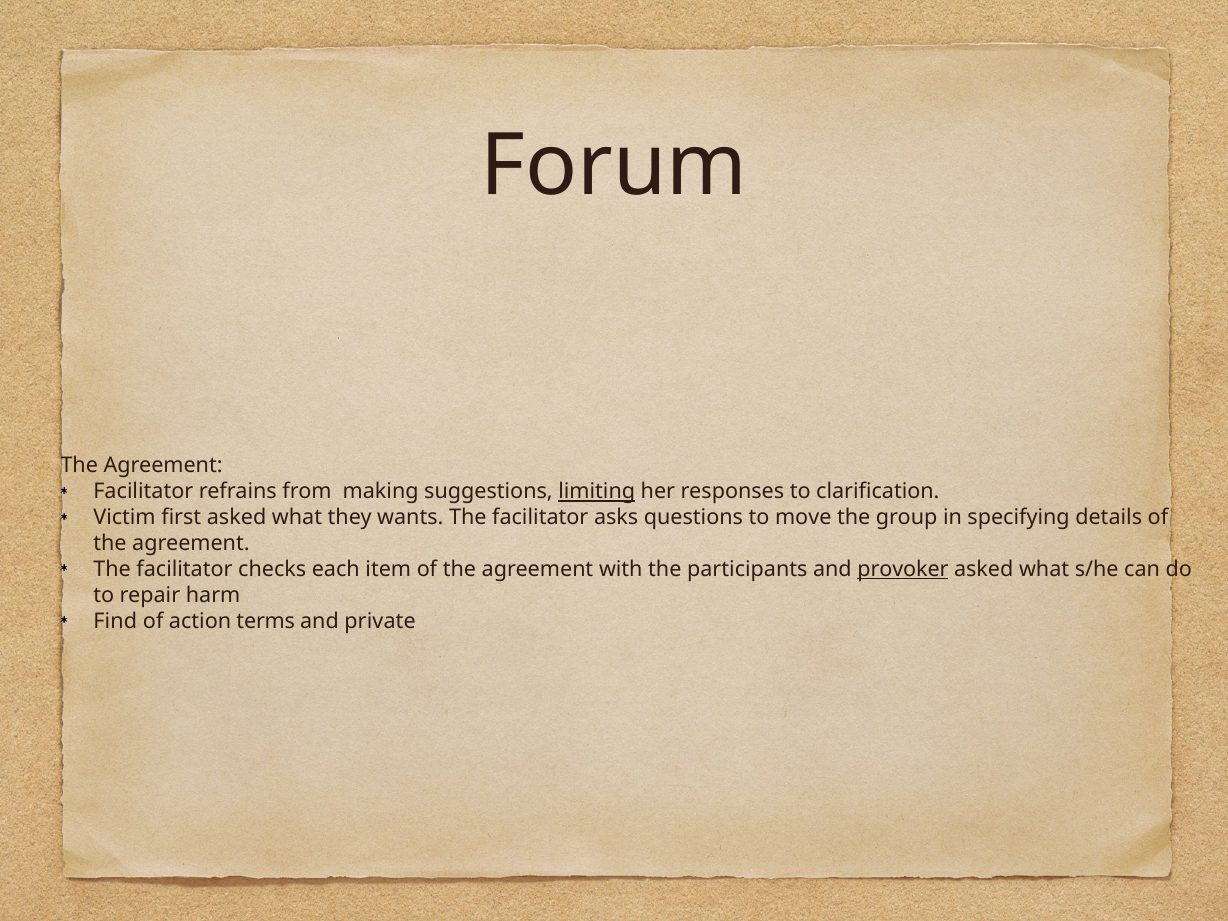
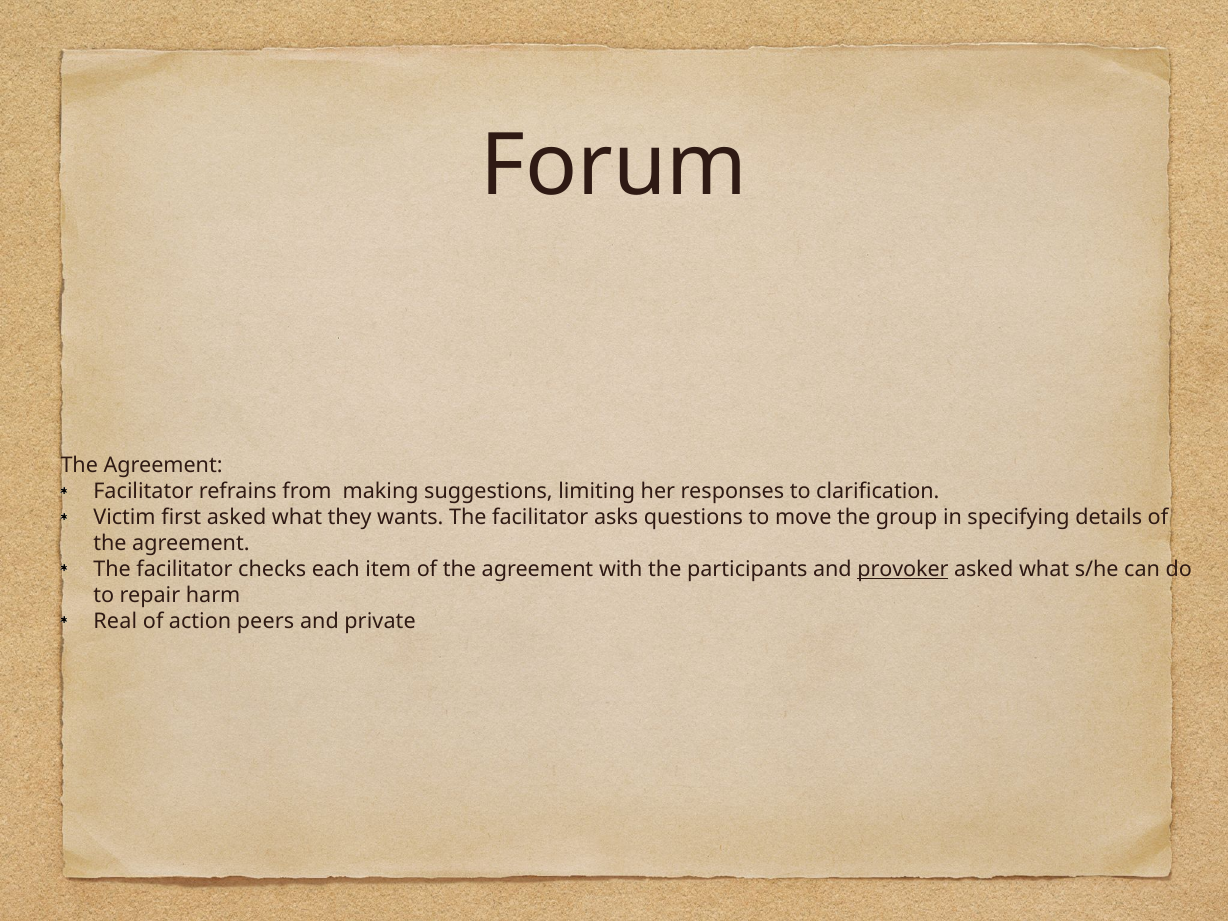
limiting underline: present -> none (597, 492)
Find: Find -> Real (115, 621)
terms: terms -> peers (266, 621)
